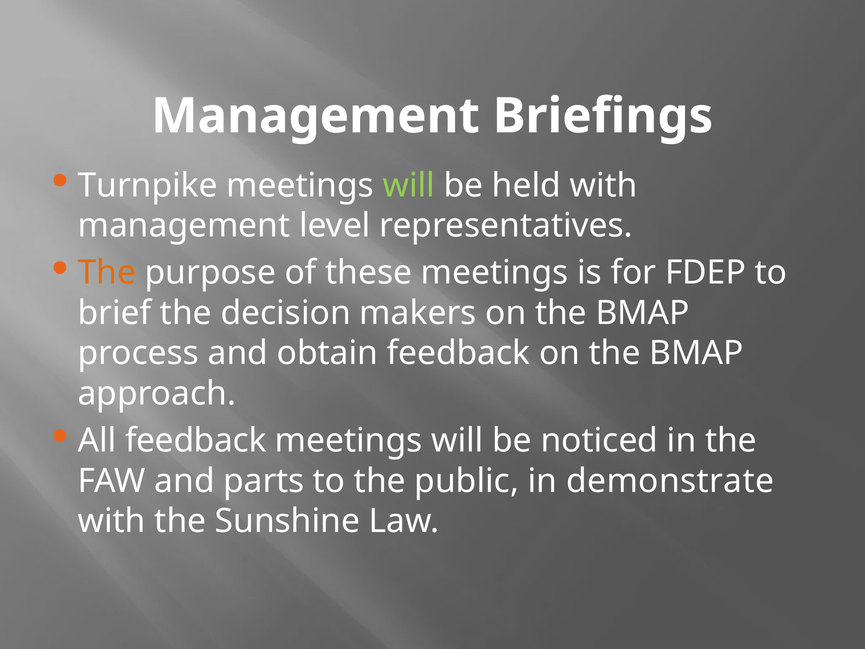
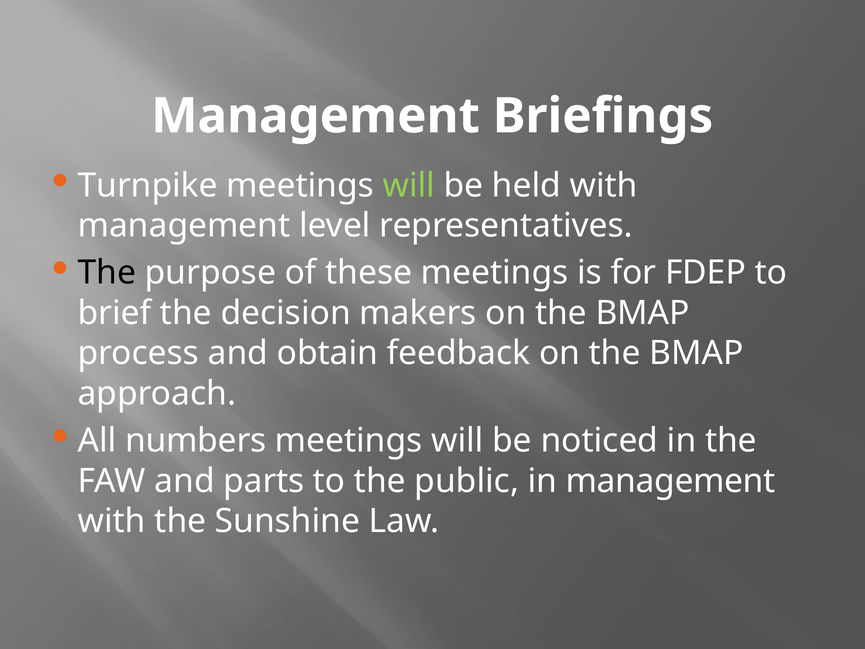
The colour: orange -> black (107, 273)
All feedback: feedback -> numbers (196, 441)
in demonstrate: demonstrate -> management (671, 481)
